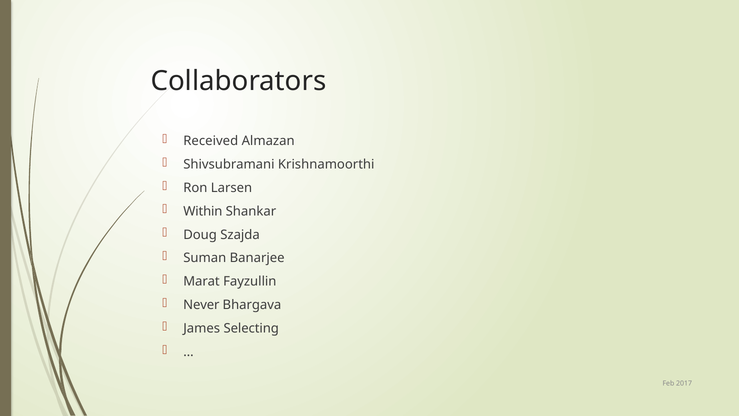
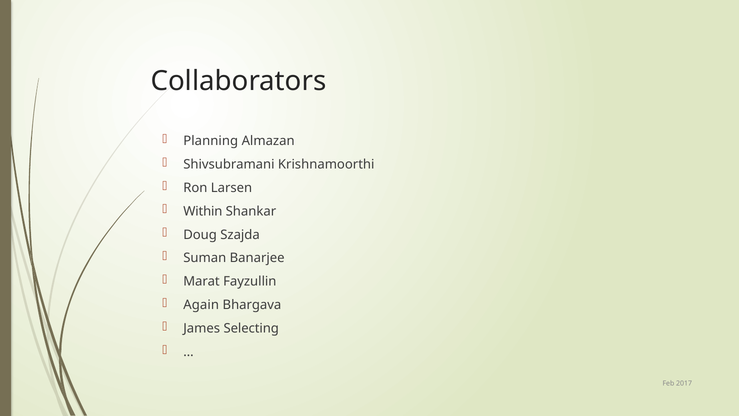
Received: Received -> Planning (211, 141)
Never: Never -> Again (201, 305)
